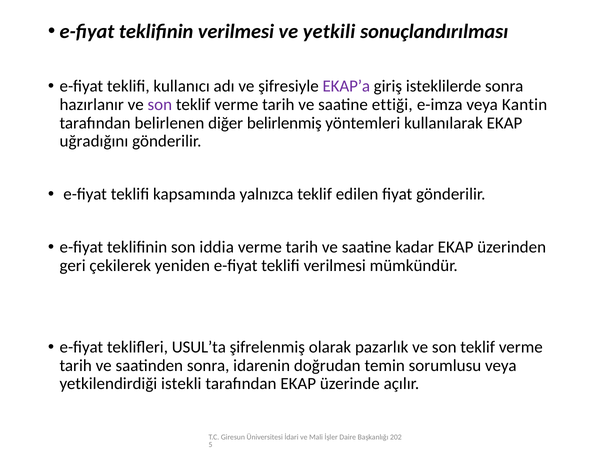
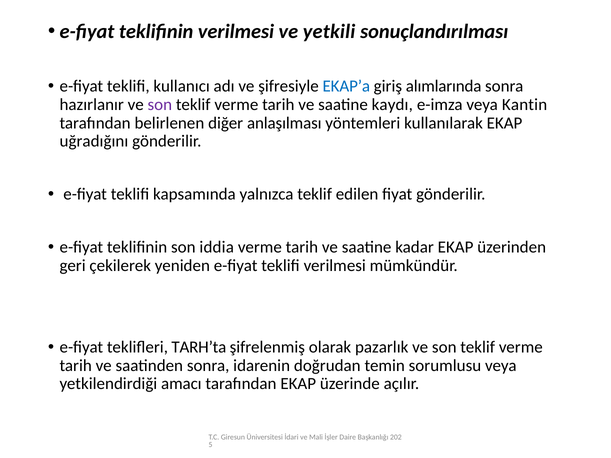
EKAP’a colour: purple -> blue (346, 86)
isteklilerde: isteklilerde -> alımlarında (444, 86)
ettiği: ettiği -> kaydı (392, 105)
belirlenmiş: belirlenmiş -> anlaşılması (284, 123)
USUL’ta: USUL’ta -> TARH’ta (199, 347)
istekli: istekli -> amacı (181, 384)
